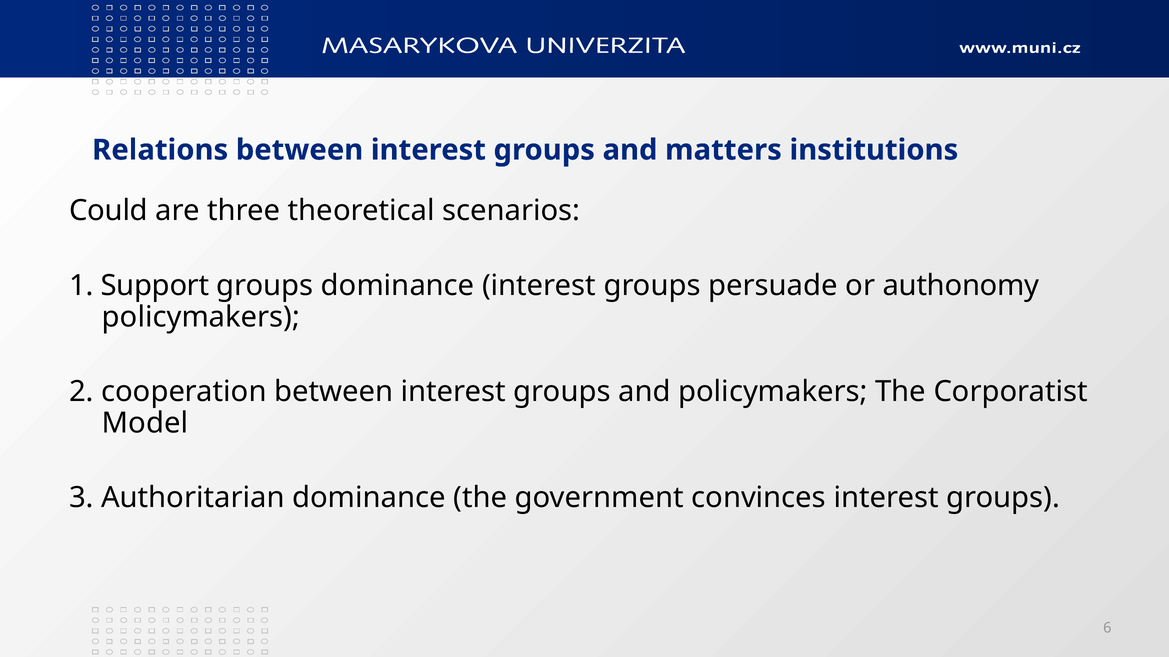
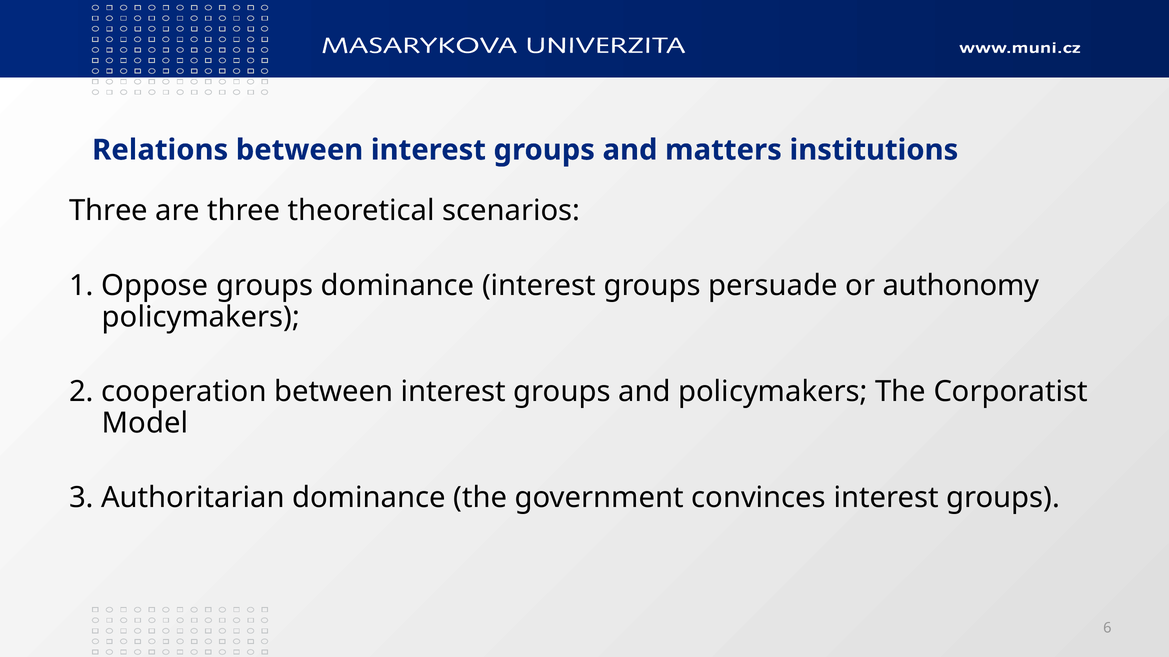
Could: Could -> Three (108, 211)
Support: Support -> Oppose (155, 286)
